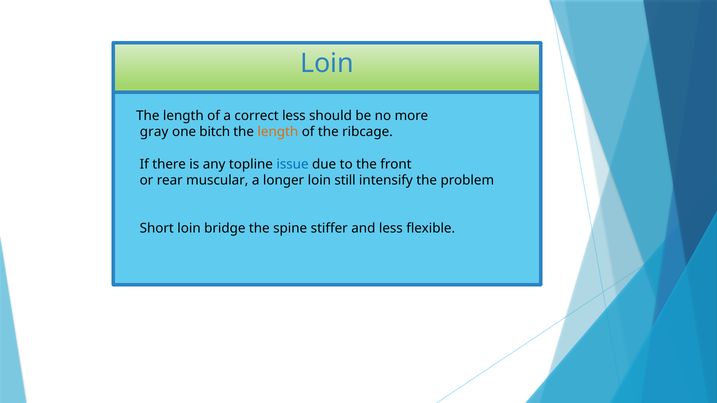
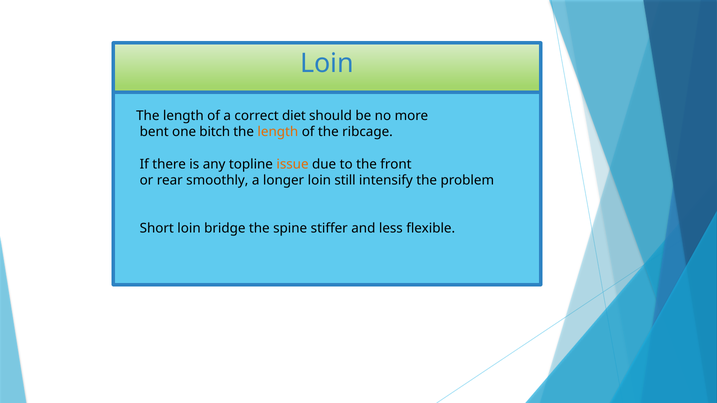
correct less: less -> diet (294, 116)
gray: gray -> bent (154, 132)
issue colour: blue -> orange (293, 164)
muscular: muscular -> smoothly (217, 180)
